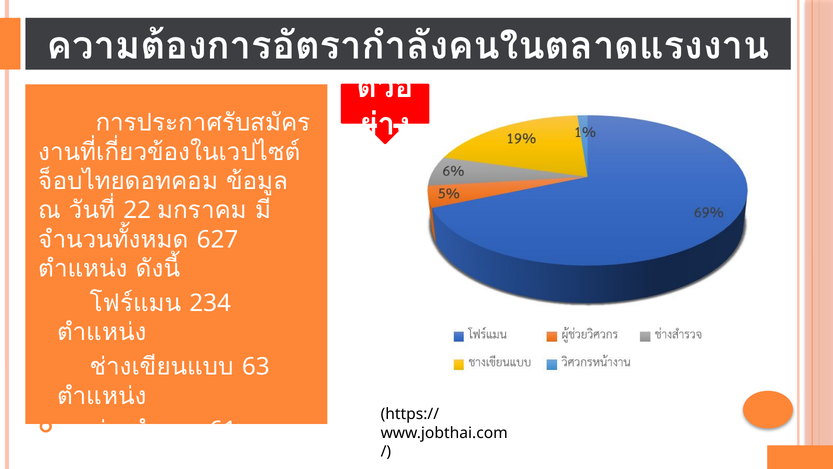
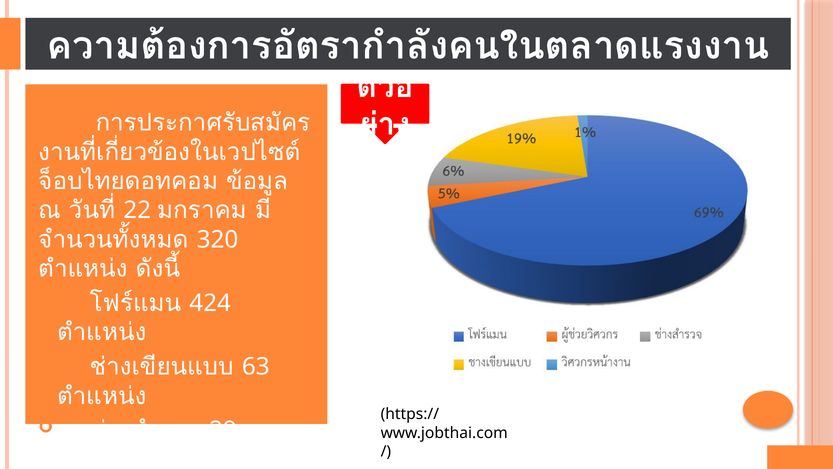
627: 627 -> 320 (218, 239)
234: 234 -> 424 (210, 303)
61: 61 -> 29 (223, 430)
